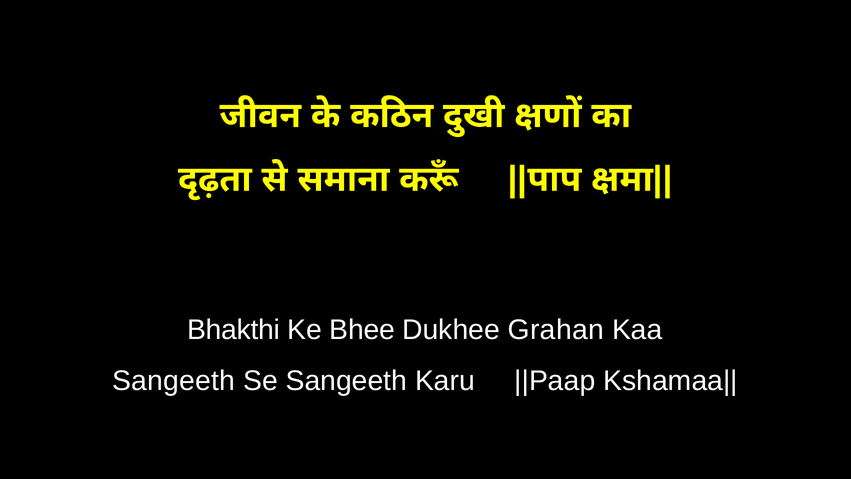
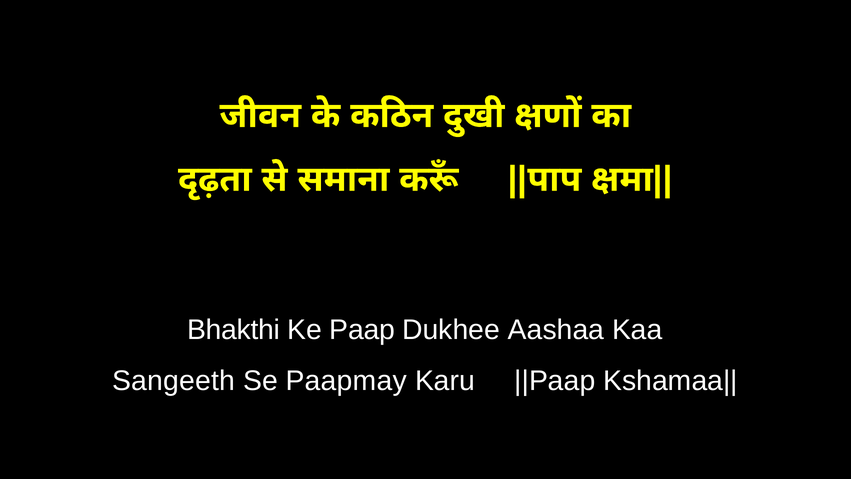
Bhee: Bhee -> Paap (362, 330)
Grahan: Grahan -> Aashaa (556, 330)
Se Sangeeth: Sangeeth -> Paapmay (346, 381)
